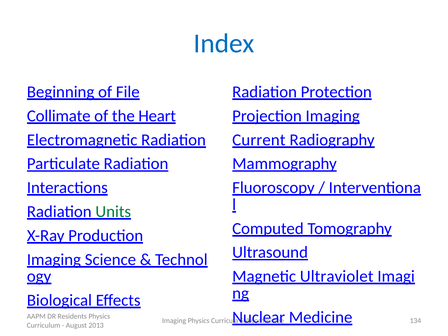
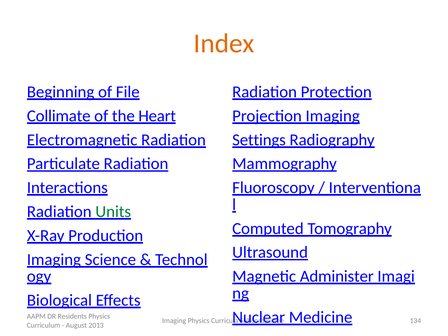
Index colour: blue -> orange (224, 43)
Current: Current -> Settings (259, 140)
Ultraviolet: Ultraviolet -> Administer (337, 276)
